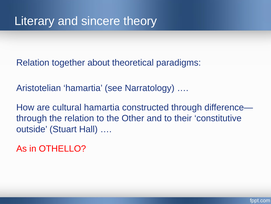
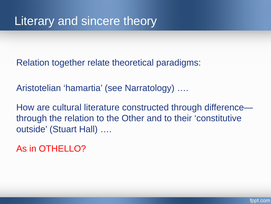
about: about -> relate (99, 62)
cultural hamartia: hamartia -> literature (102, 107)
